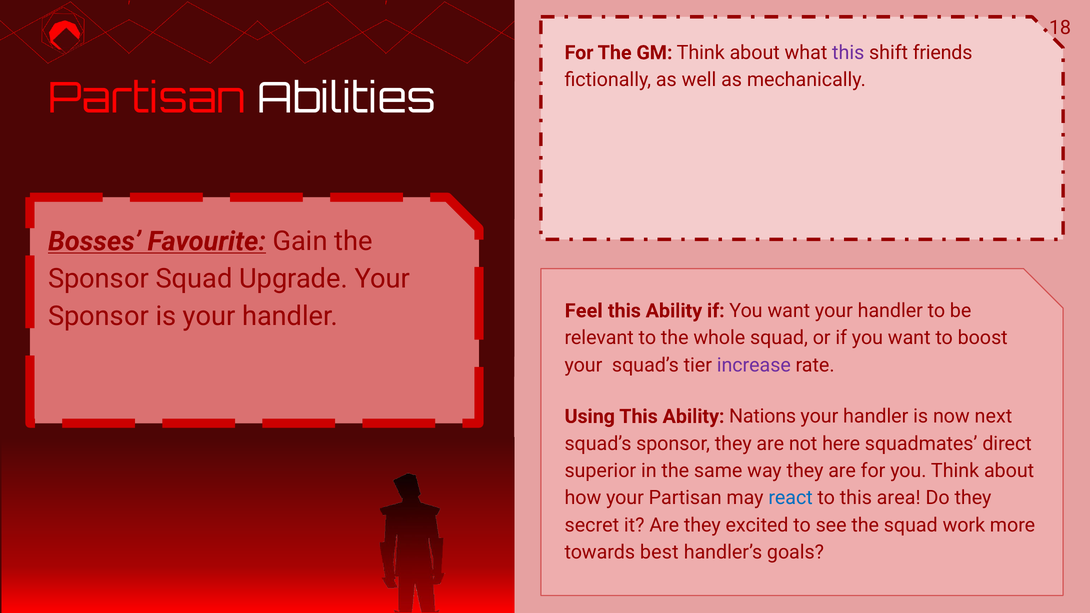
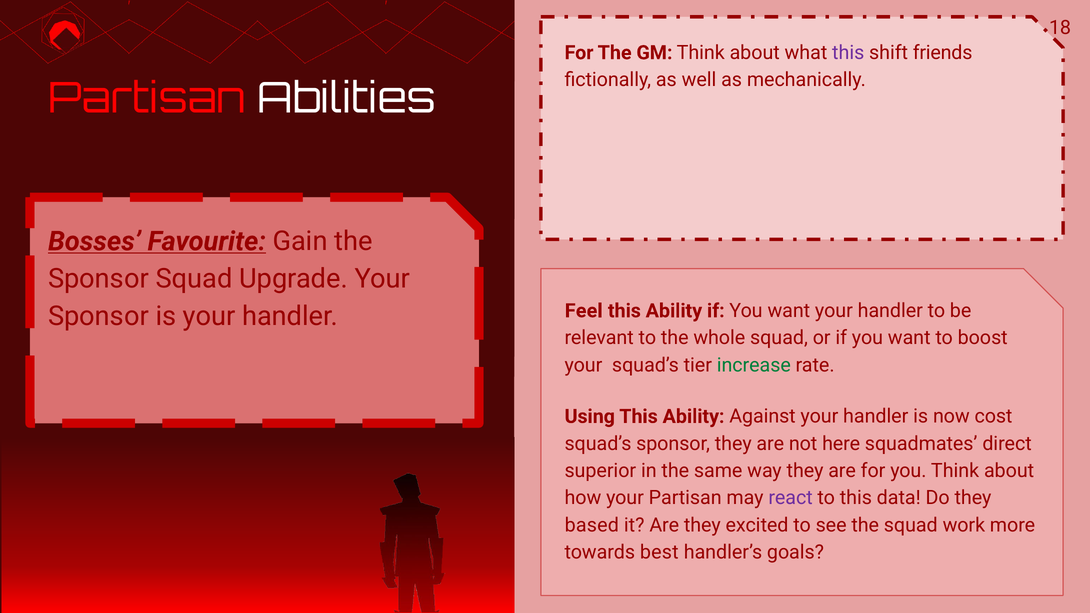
increase colour: purple -> green (754, 365)
Nations: Nations -> Against (763, 417)
next: next -> cost (994, 417)
react colour: blue -> purple (791, 498)
area: area -> data (899, 498)
secret: secret -> based (592, 525)
